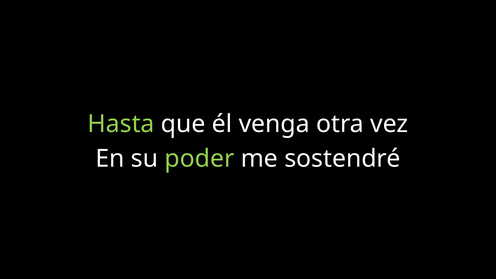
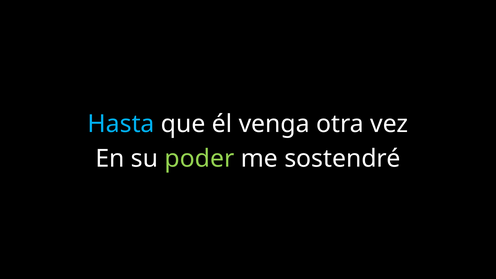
Hasta colour: light green -> light blue (121, 124)
